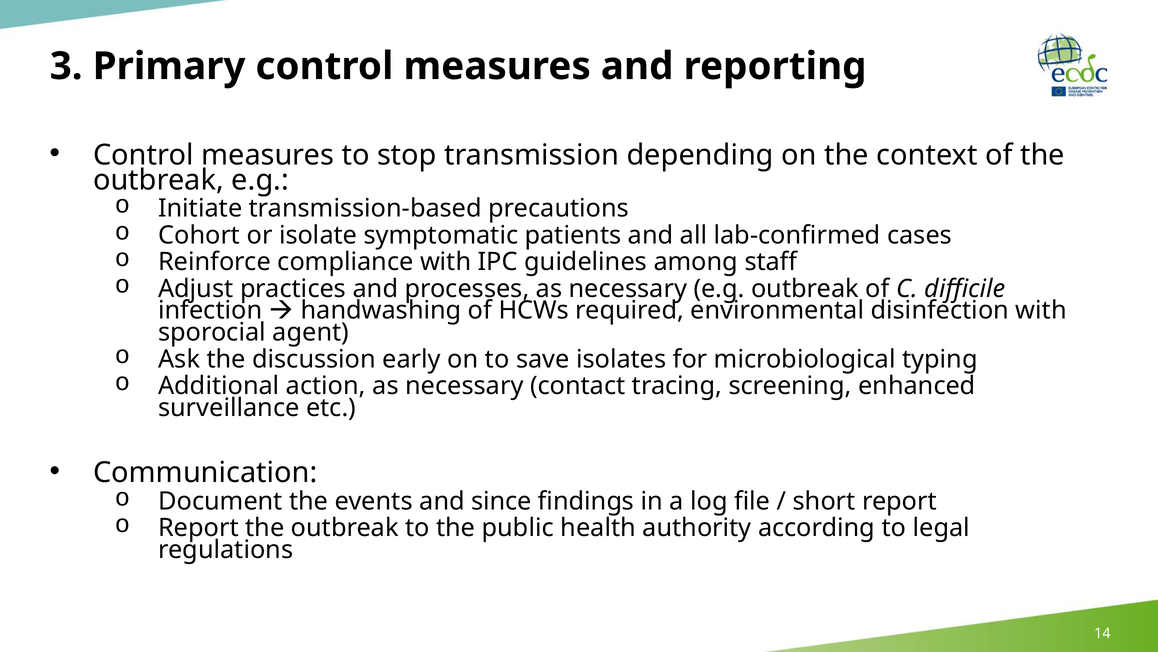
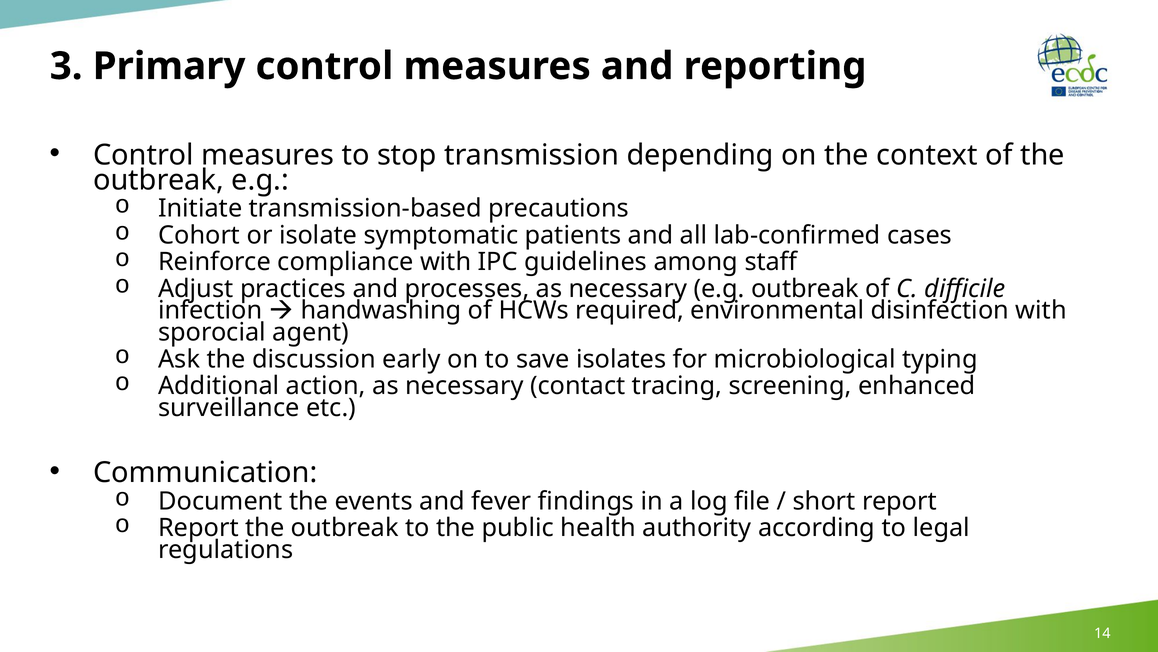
since: since -> fever (501, 501)
